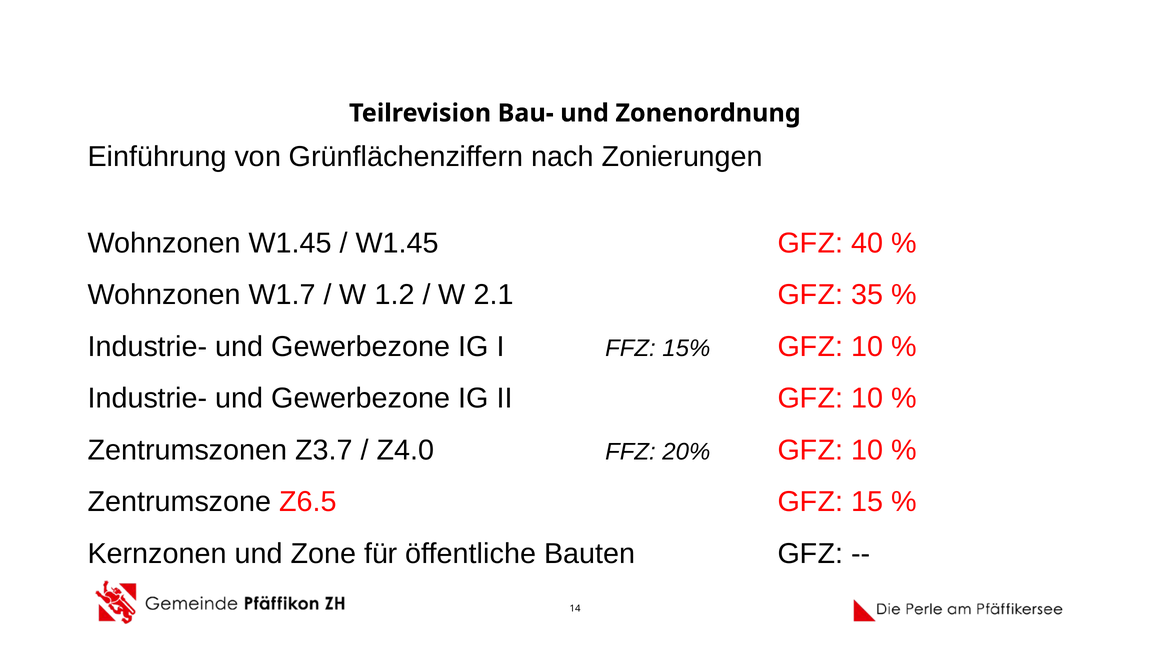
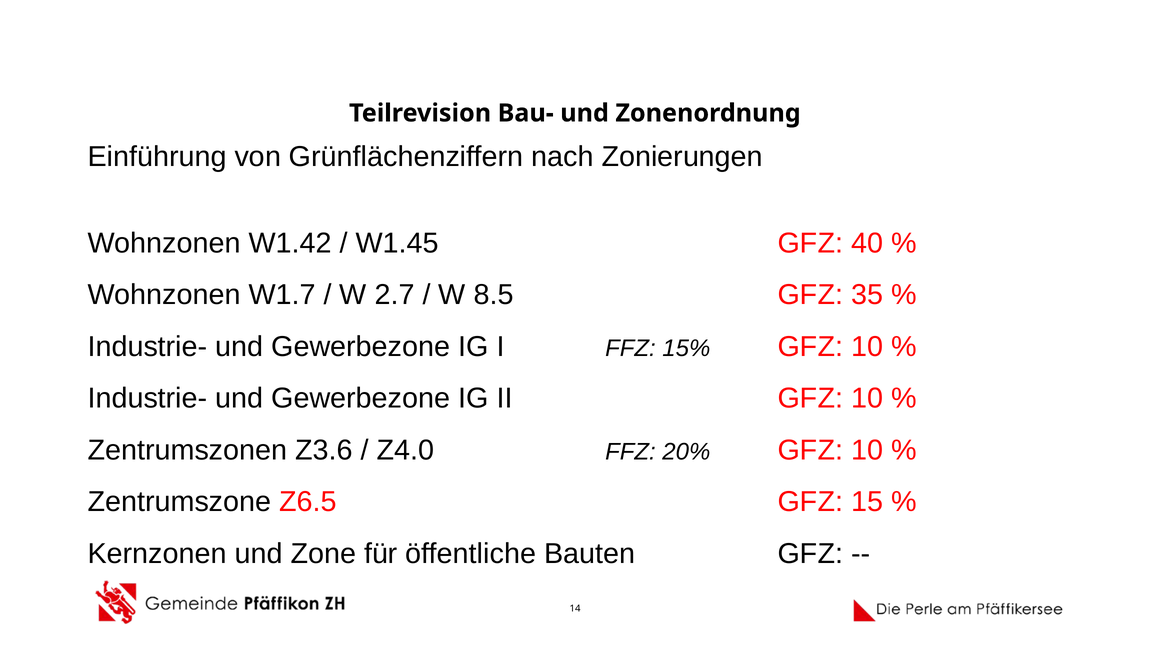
Wohnzonen W1.45: W1.45 -> W1.42 (290, 243)
1.2: 1.2 -> 2.7 (395, 295)
2.1: 2.1 -> 8.5 (494, 295)
Z3.7: Z3.7 -> Z3.6 (324, 450)
